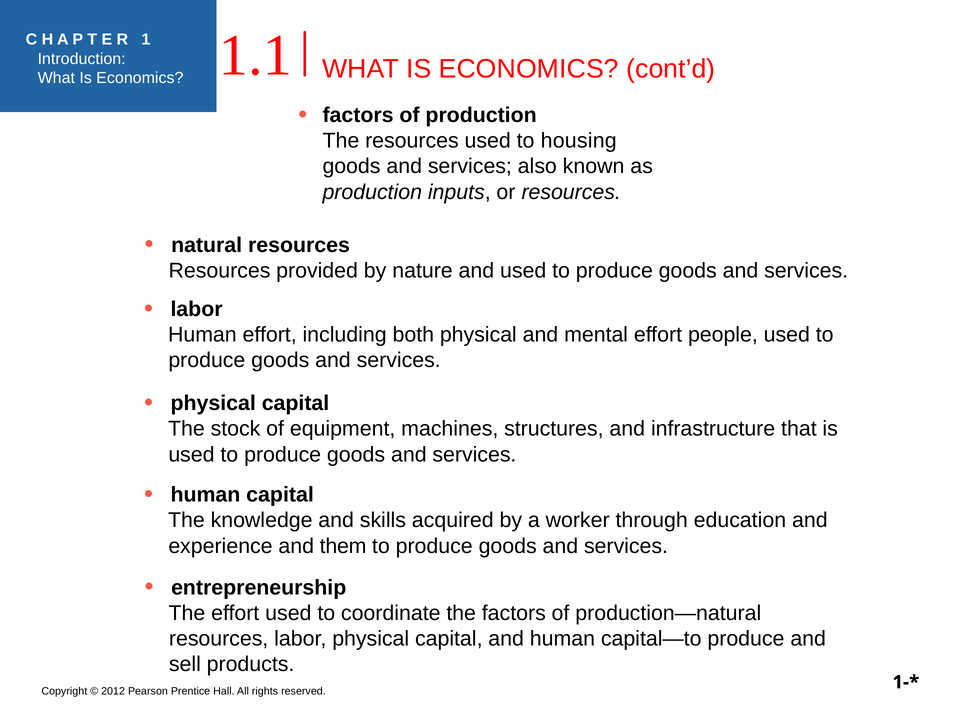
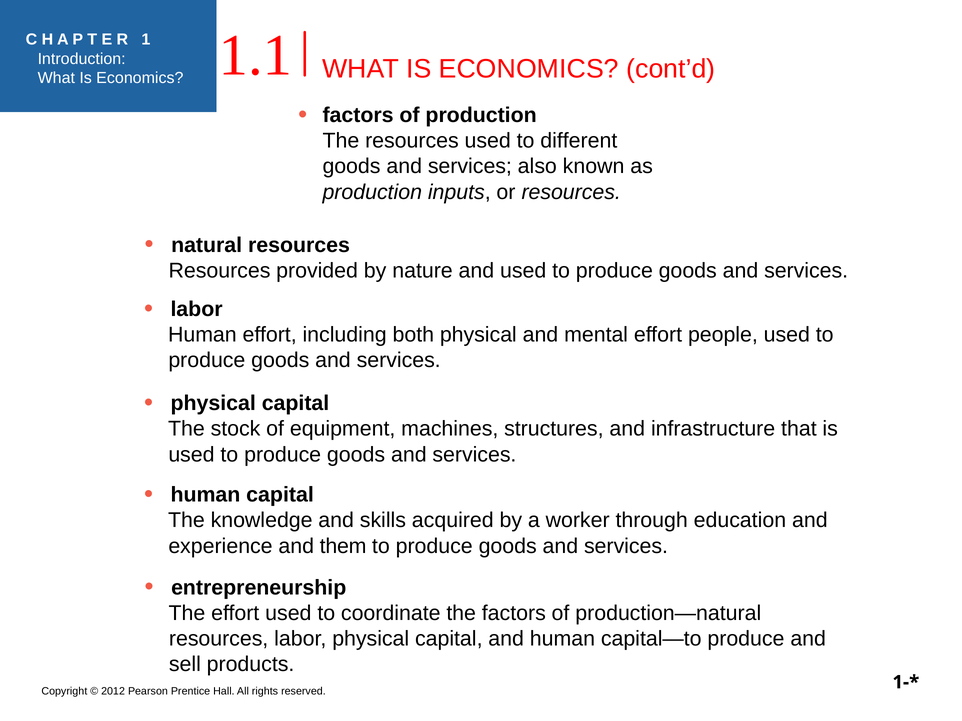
housing: housing -> different (579, 141)
